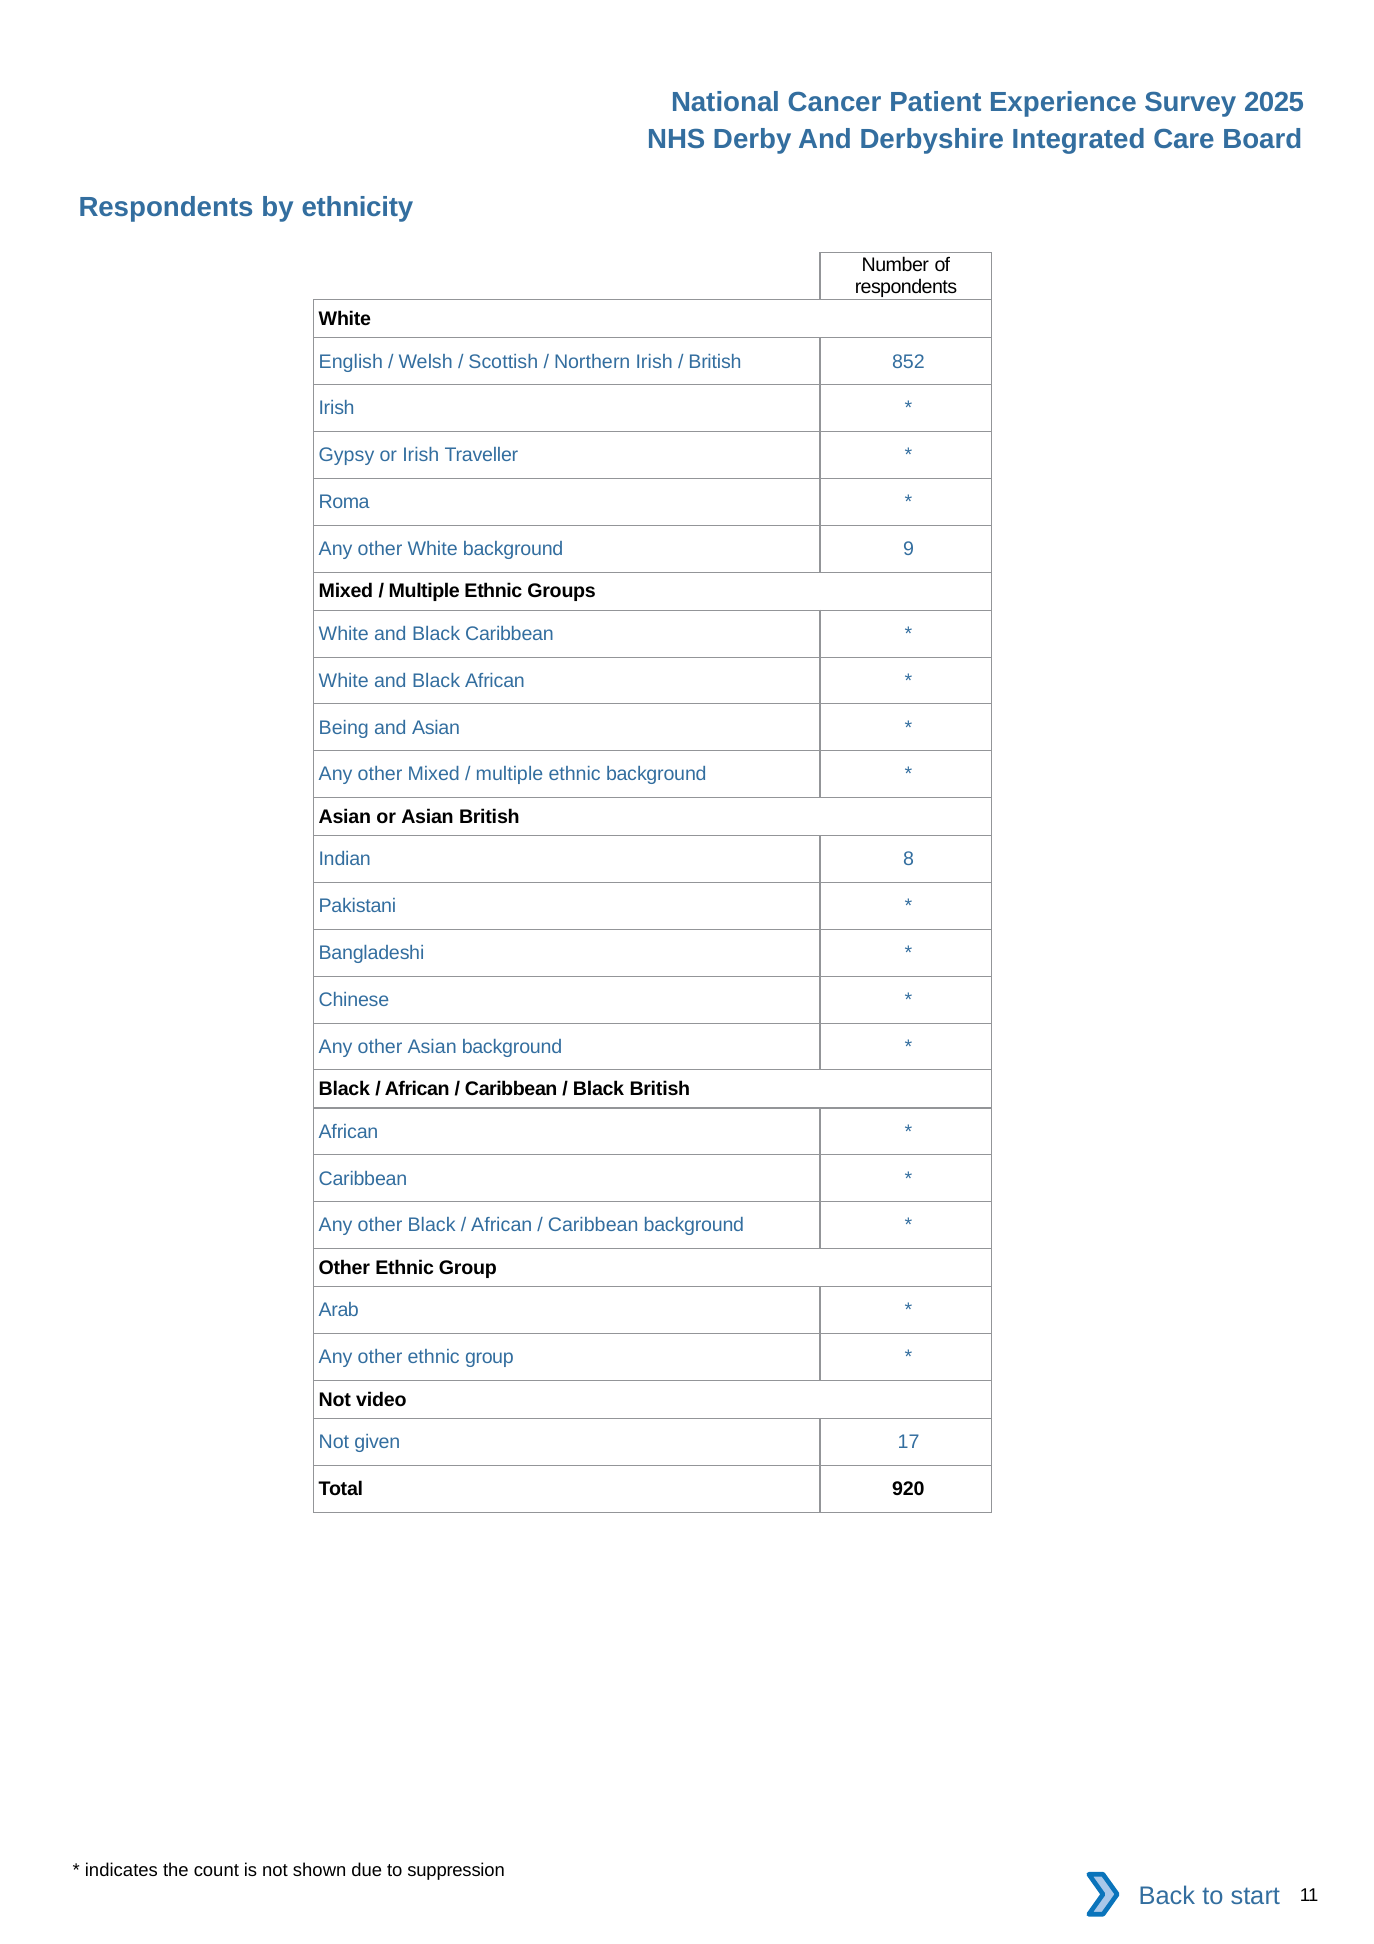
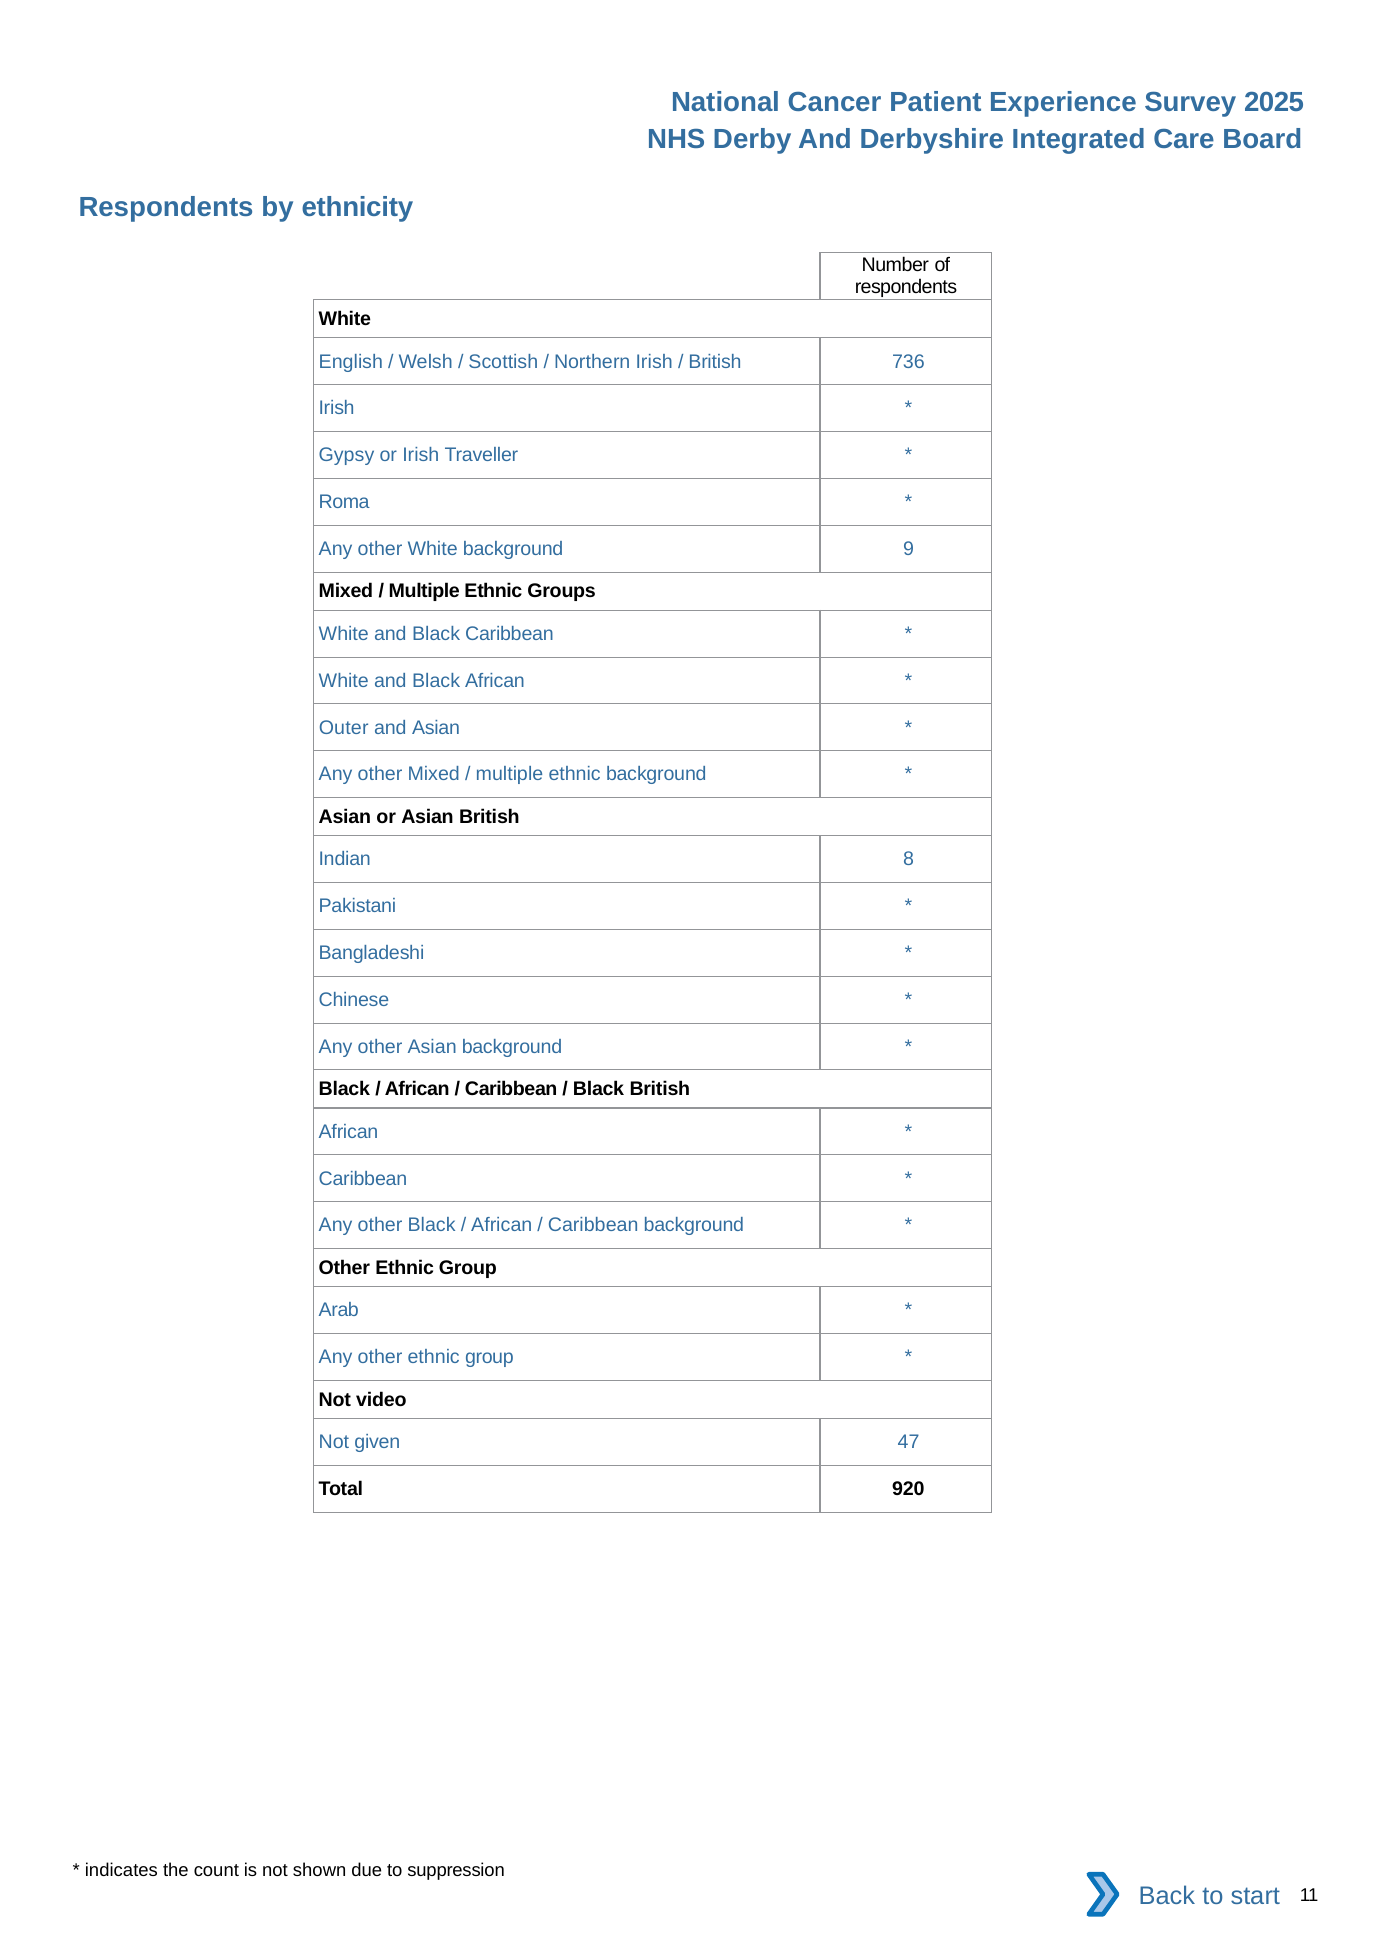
852: 852 -> 736 (908, 362)
Being: Being -> Outer (344, 728)
17: 17 -> 47 (909, 1442)
